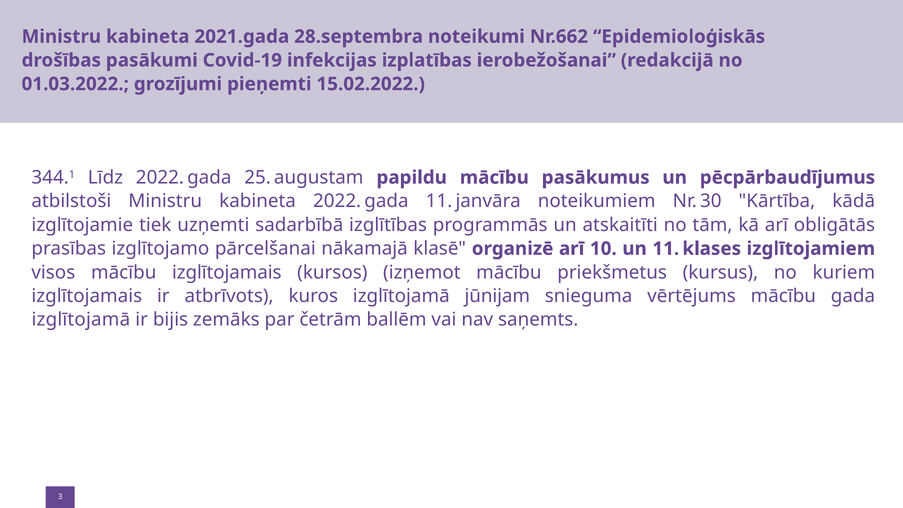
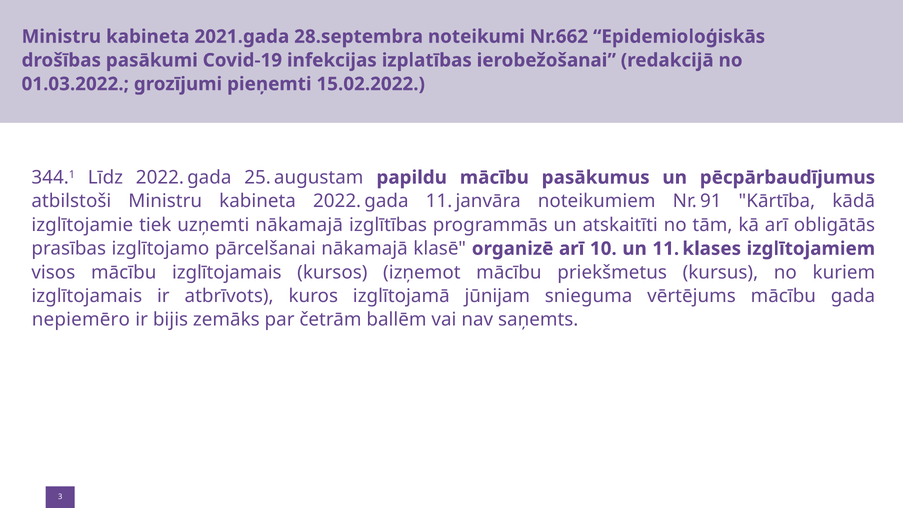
30: 30 -> 91 (711, 201)
uzņemti sadarbībā: sadarbībā -> nākamajā (299, 225)
izglītojamā: izglītojamā -> nepiemēro (81, 320)
